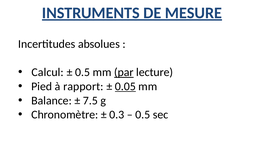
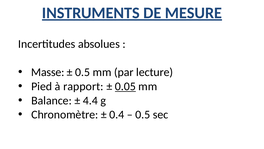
Calcul: Calcul -> Masse (48, 72)
par underline: present -> none (124, 72)
7.5: 7.5 -> 4.4 (90, 100)
0.3: 0.3 -> 0.4 (117, 114)
